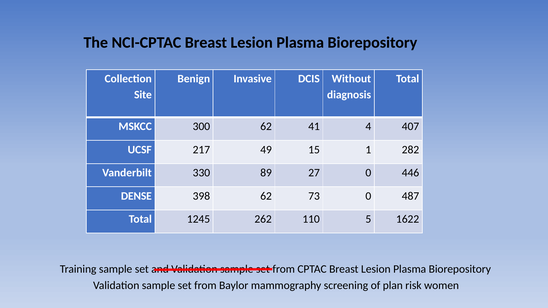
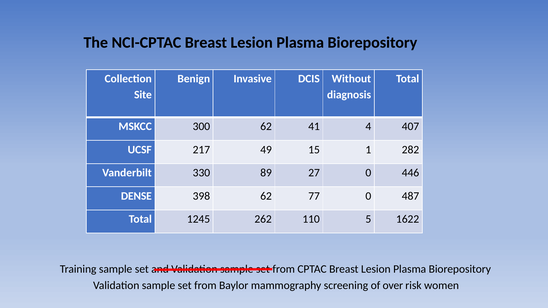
73: 73 -> 77 (314, 196)
plan: plan -> over (393, 286)
